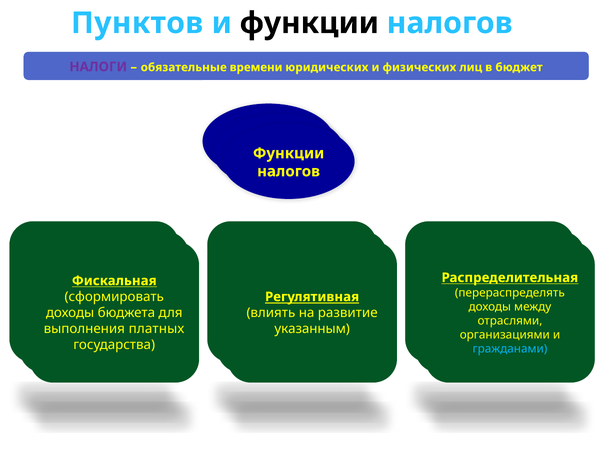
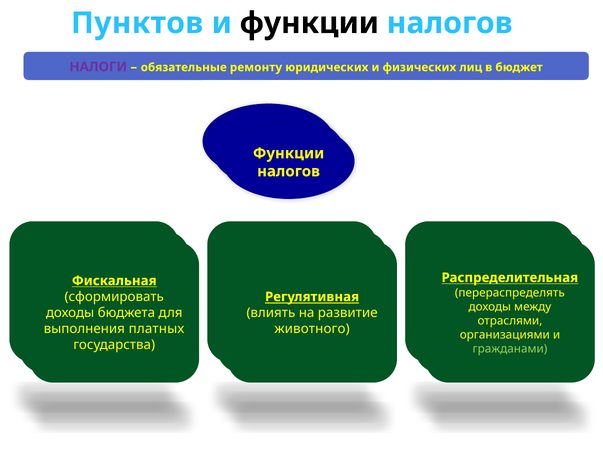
времени: времени -> ремонту (256, 67)
указанным: указанным -> животного (312, 329)
гражданами colour: light blue -> light green (510, 349)
